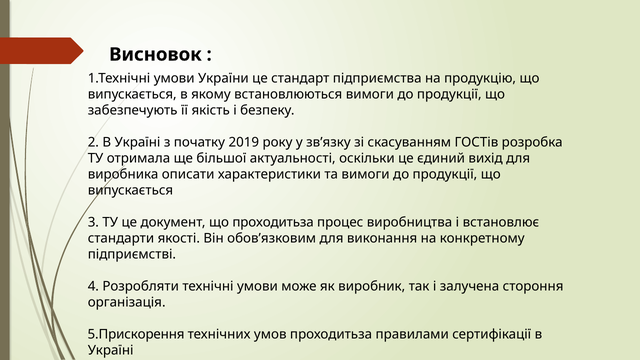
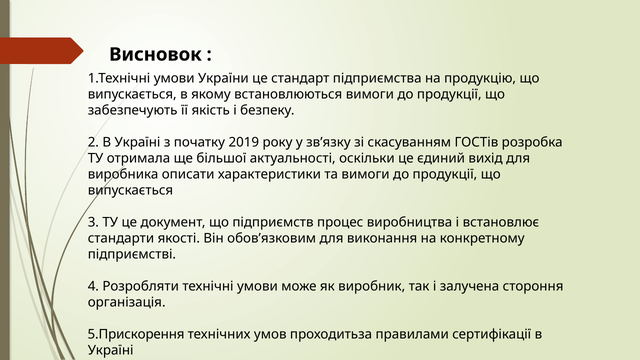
що проходитьза: проходитьза -> підприємств (273, 222)
